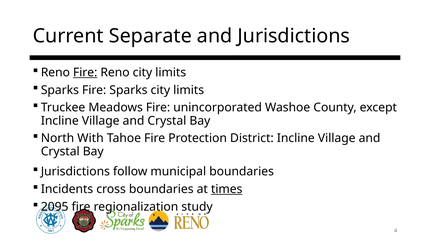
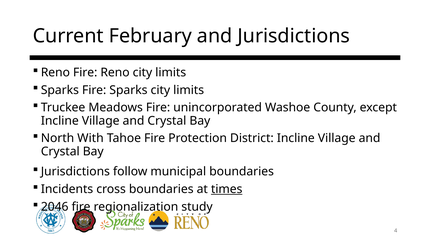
Separate: Separate -> February (150, 36)
Fire underline: present -> none (85, 72)
2095: 2095 -> 2046 (55, 207)
